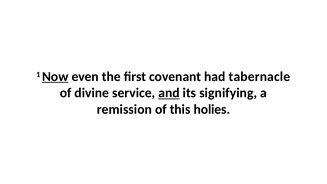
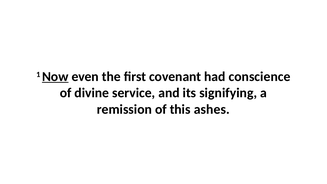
tabernacle: tabernacle -> conscience (260, 77)
and underline: present -> none (169, 93)
holies: holies -> ashes (212, 109)
